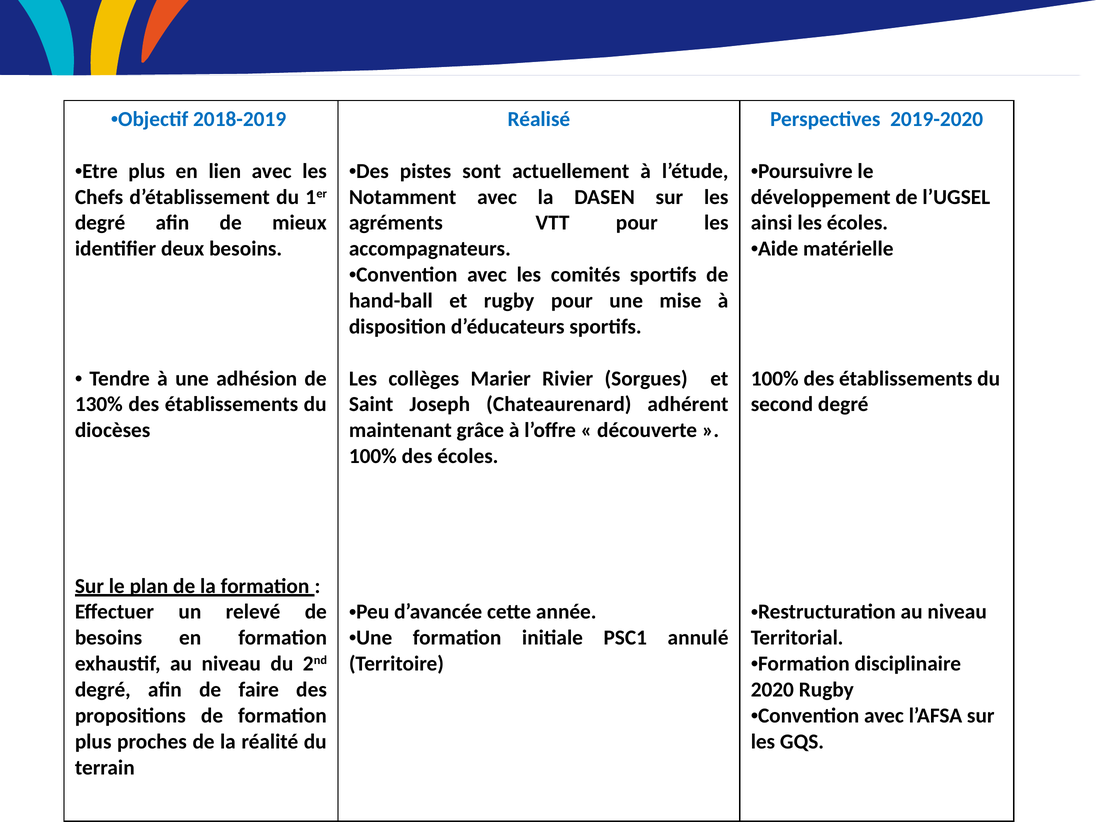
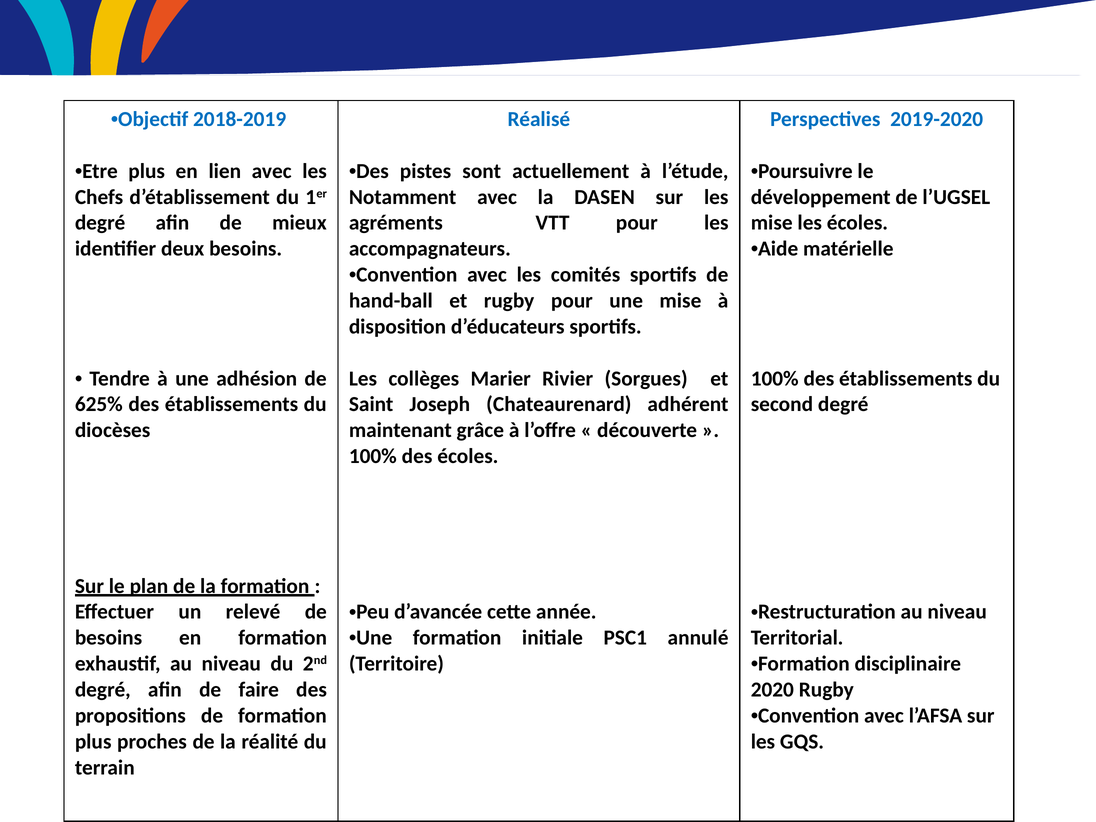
ainsi: ainsi -> mise (772, 223)
130%: 130% -> 625% (99, 404)
